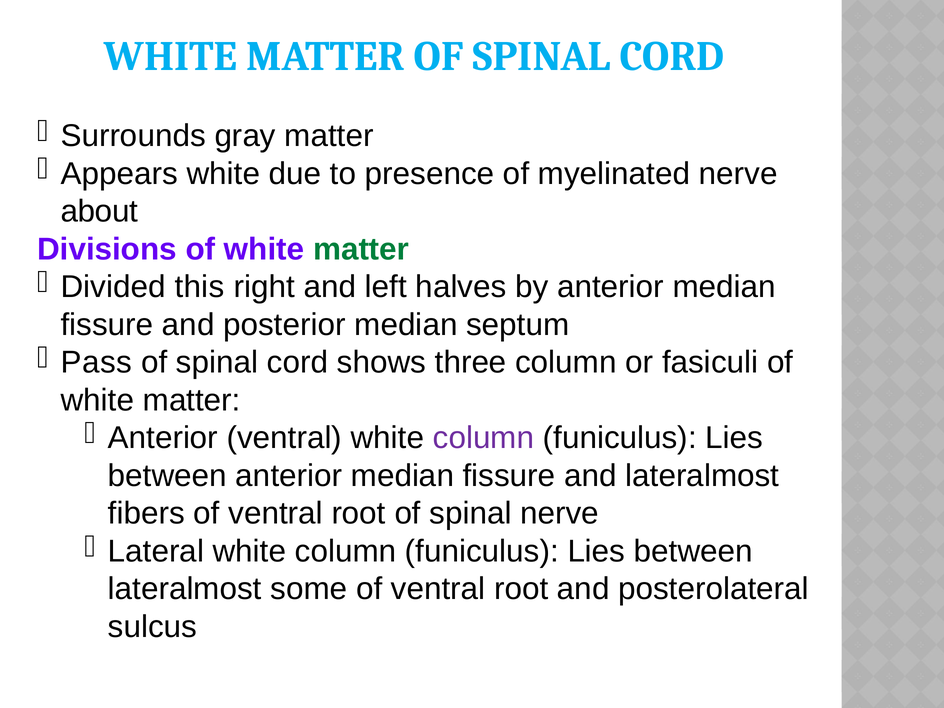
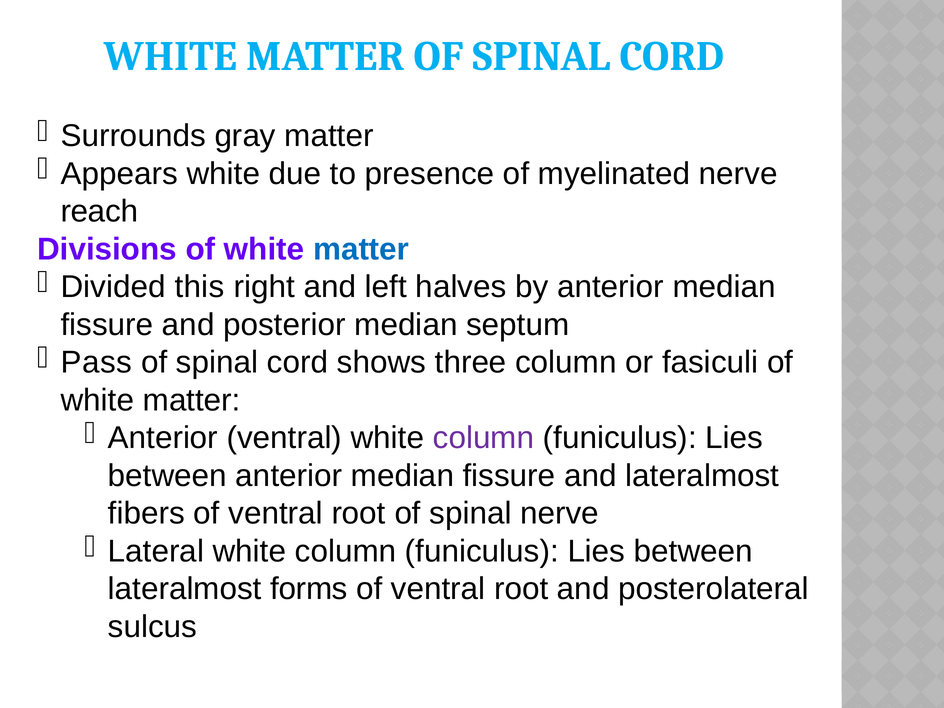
about: about -> reach (99, 211)
matter colour: green -> blue (361, 249)
some: some -> forms (309, 589)
